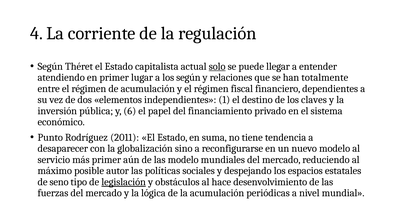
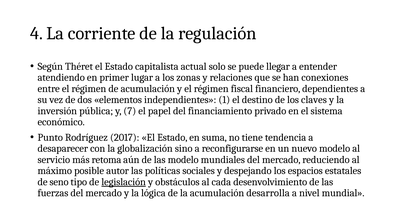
solo underline: present -> none (217, 66)
los según: según -> zonas (188, 77)
totalmente: totalmente -> conexiones (325, 77)
6: 6 -> 7 (130, 111)
2011: 2011 -> 2017 (125, 137)
más primer: primer -> retoma (106, 159)
hace: hace -> cada (221, 182)
periódicas: periódicas -> desarrolla (268, 193)
